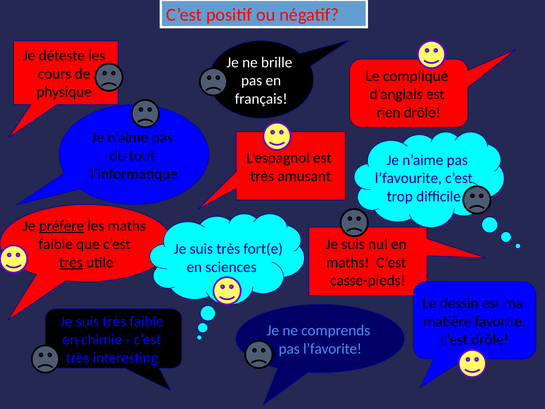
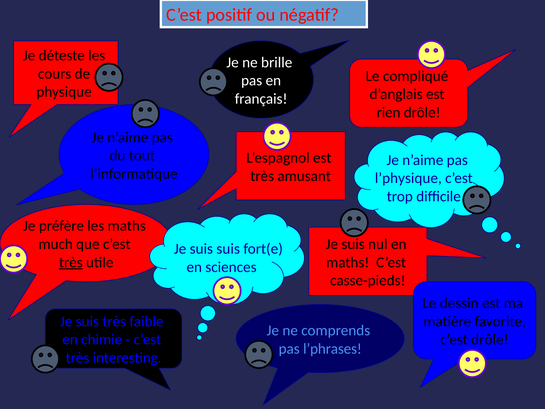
l’favourite: l’favourite -> l’physique (408, 178)
préfère underline: present -> none (61, 226)
faible: faible -> much (56, 244)
très: très -> suis (228, 249)
l’favorite: l’favorite -> l’phrases (332, 349)
